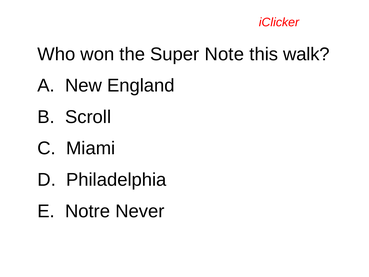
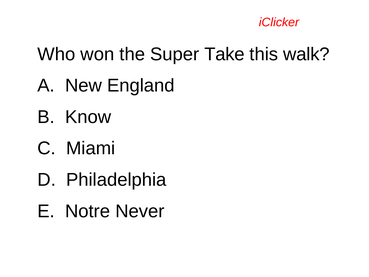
Note: Note -> Take (224, 54)
Scroll: Scroll -> Know (88, 117)
